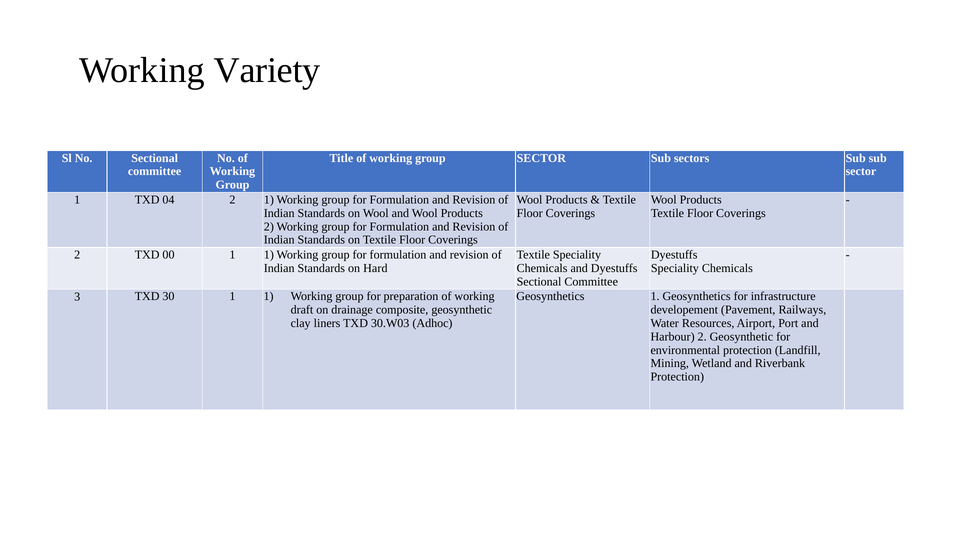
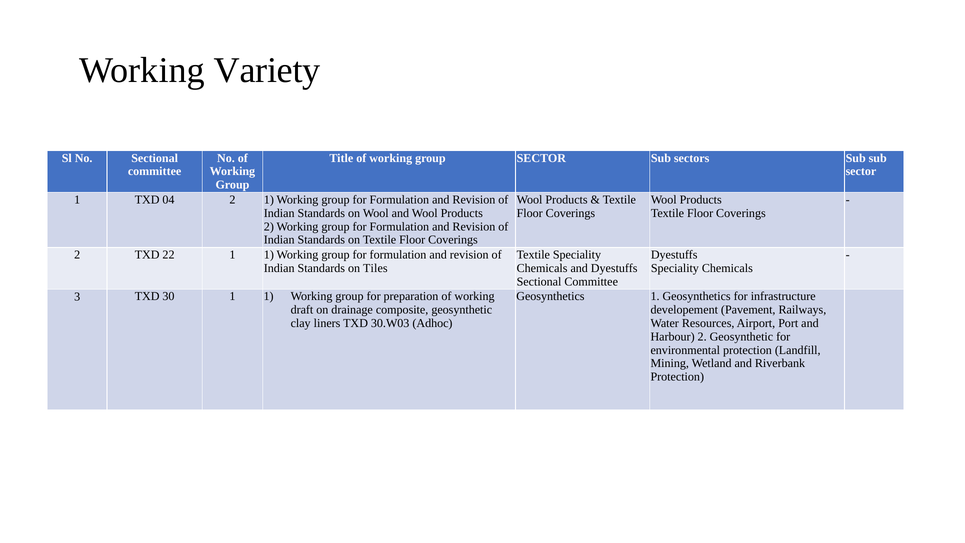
00: 00 -> 22 (169, 255)
Hard: Hard -> Tiles (375, 268)
